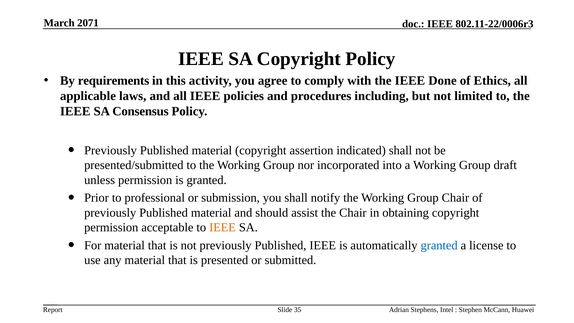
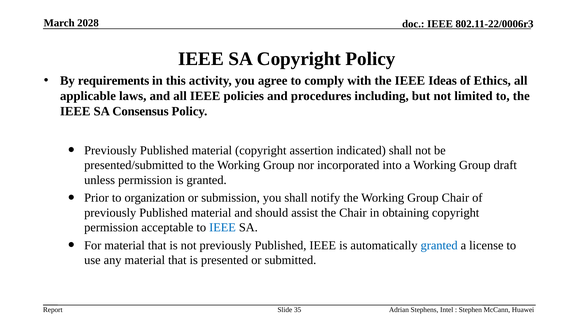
2071: 2071 -> 2028 (88, 23)
Done: Done -> Ideas (443, 81)
professional: professional -> organization (155, 198)
IEEE colour: orange -> blue (223, 227)
